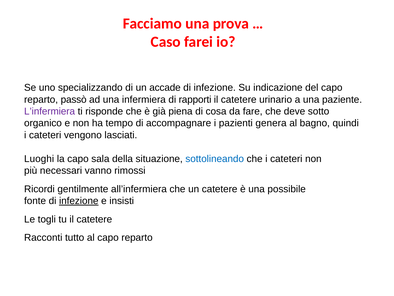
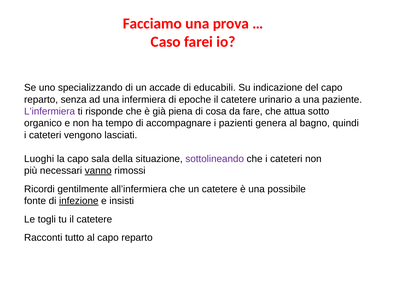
infezione: infezione -> educabili (215, 88)
passò: passò -> senza (74, 99)
rapporti: rapporti -> epoche (195, 99)
deve: deve -> attua (295, 111)
sottolineando colour: blue -> purple (215, 158)
vanno underline: none -> present (98, 170)
